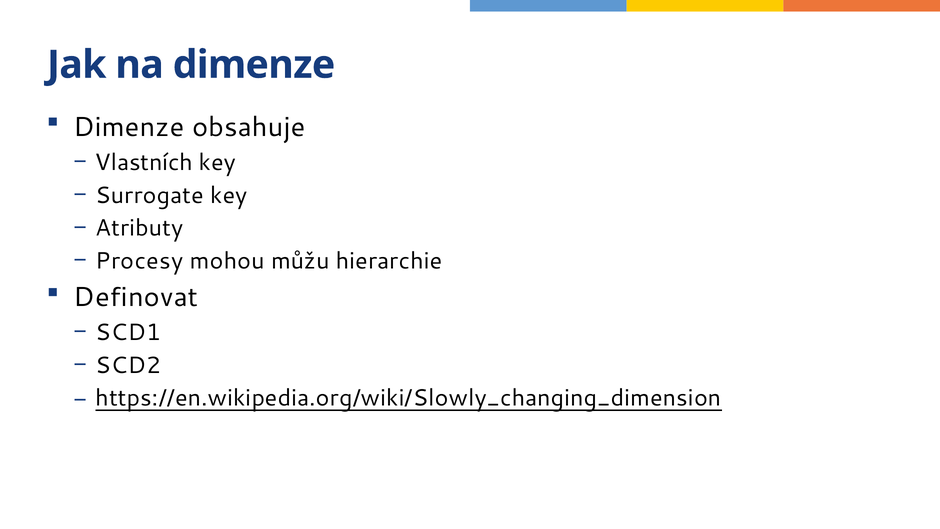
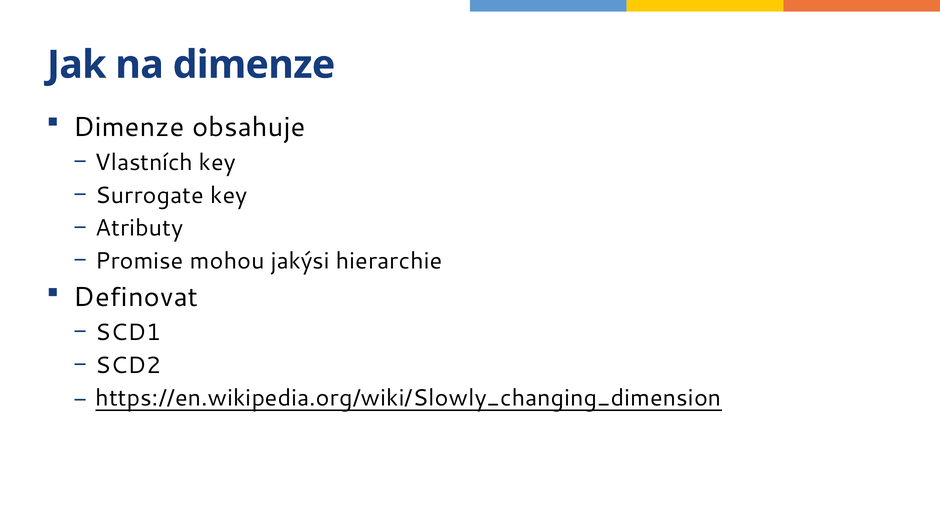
Procesy: Procesy -> Promise (139, 261)
můžu: můžu -> jakýsi (300, 261)
